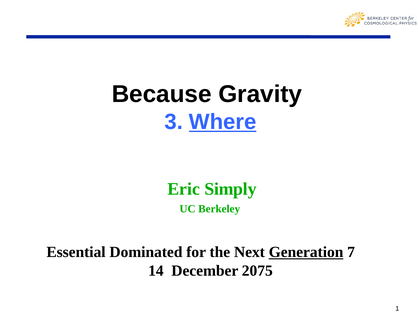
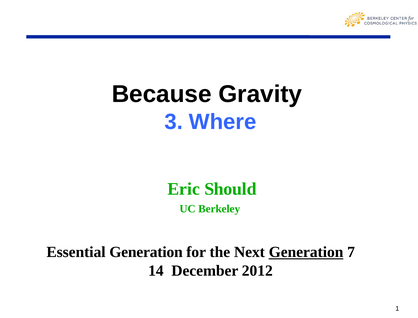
Where underline: present -> none (223, 122)
Simply: Simply -> Should (230, 189)
Essential Dominated: Dominated -> Generation (146, 252)
2075: 2075 -> 2012 (257, 271)
